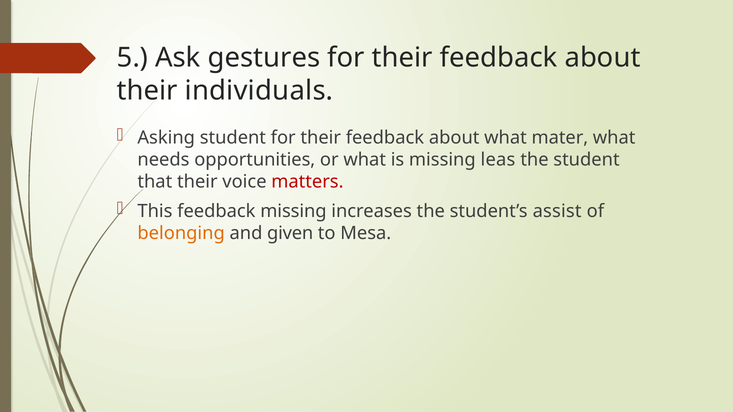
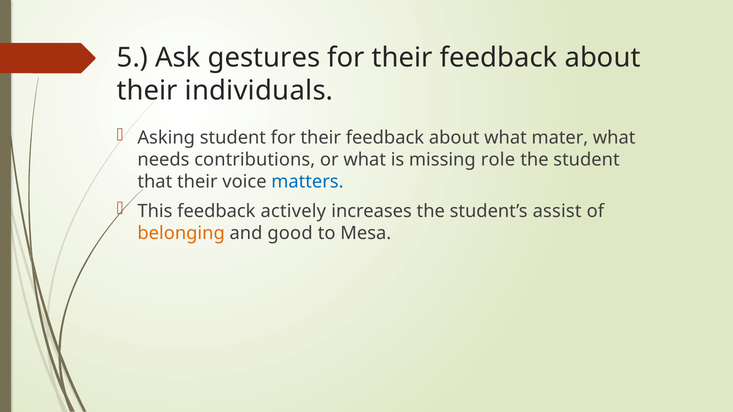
opportunities: opportunities -> contributions (255, 160)
leas: leas -> role (498, 160)
matters colour: red -> blue (307, 182)
feedback missing: missing -> actively (293, 211)
given: given -> good (290, 233)
